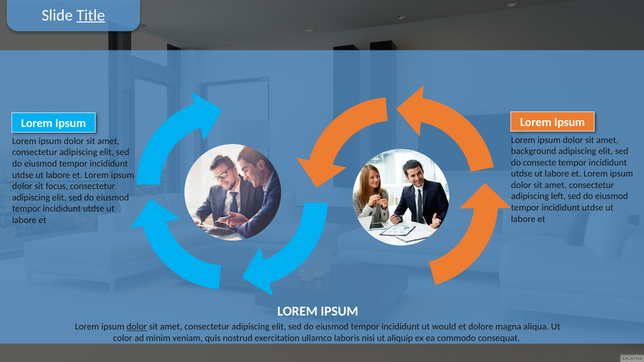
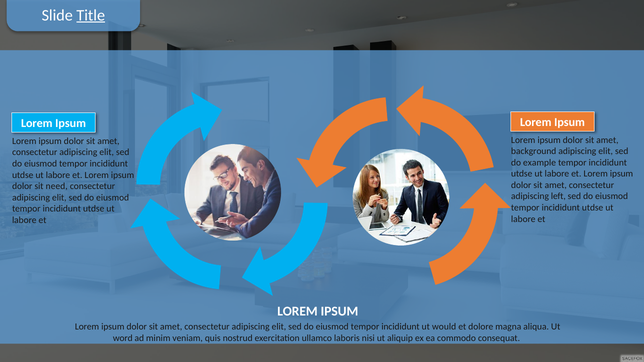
consecte: consecte -> example (540, 163)
focus: focus -> need (57, 186)
dolor underline: present -> none (137, 327)
color: color -> word (123, 338)
